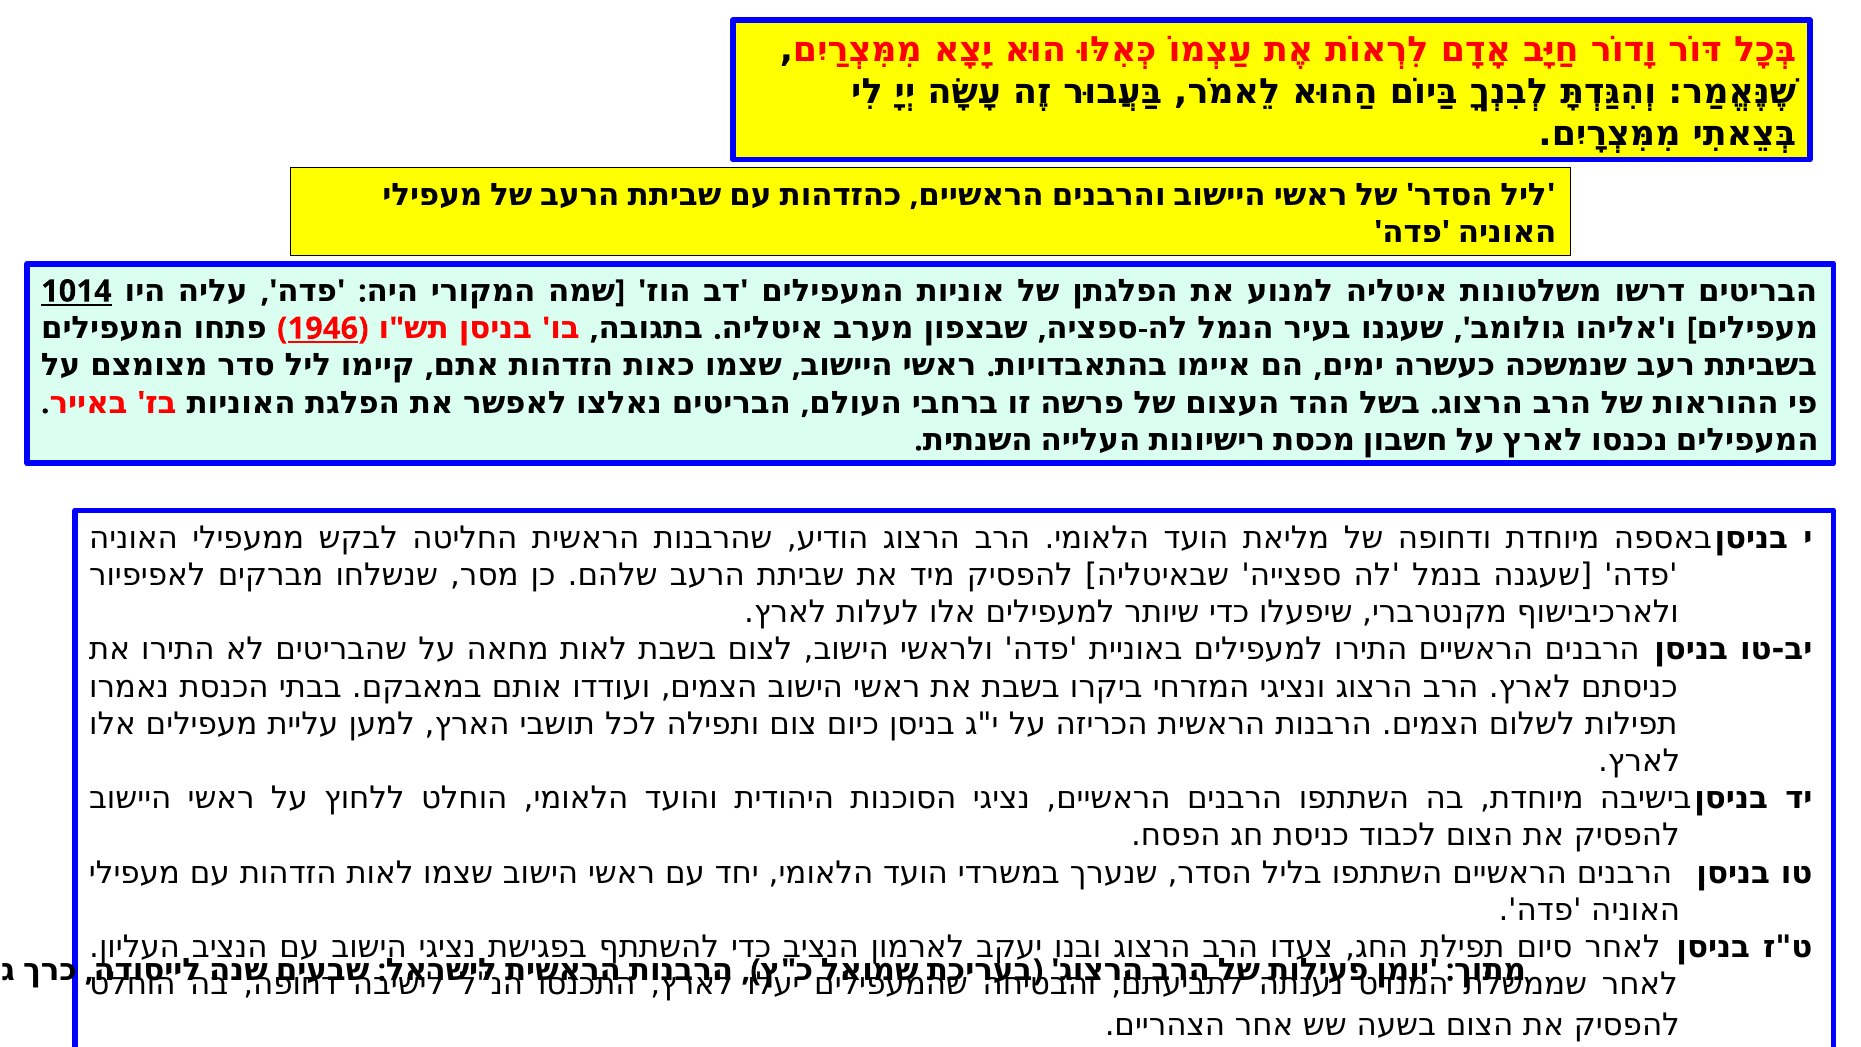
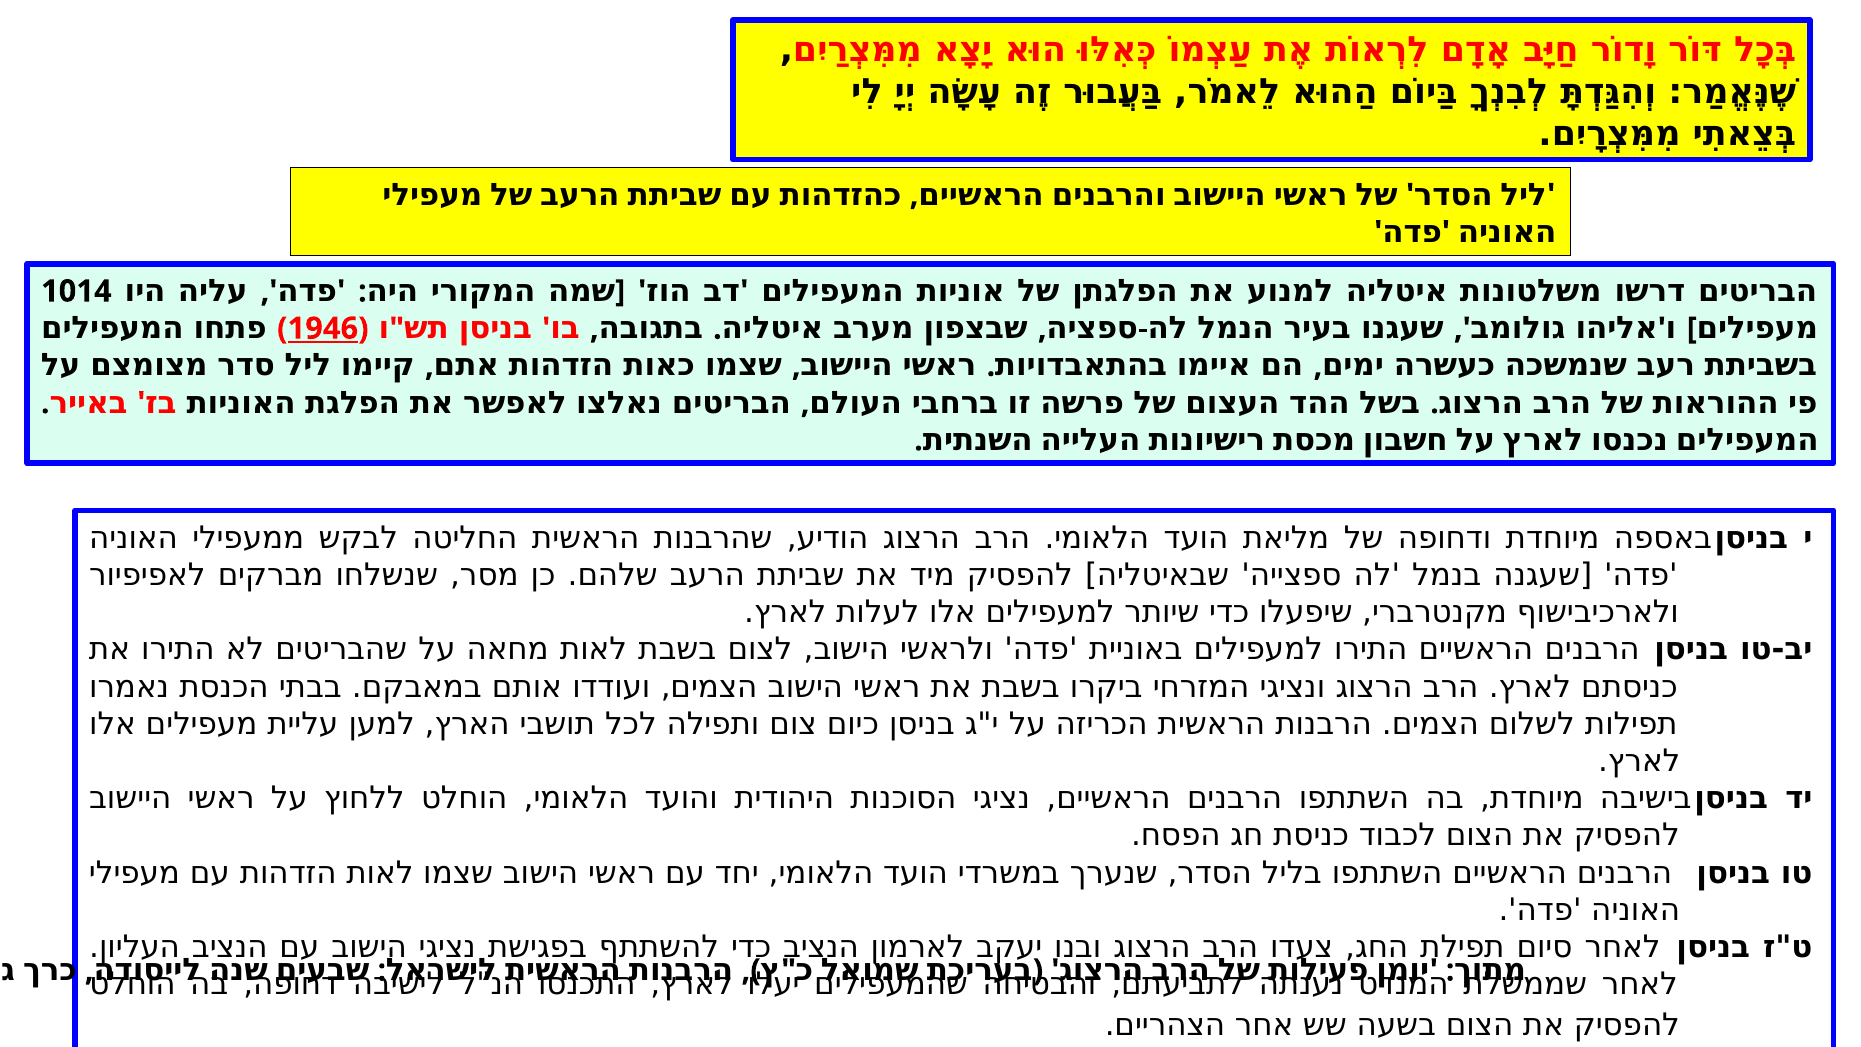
1014 underline: present -> none (76, 291)
